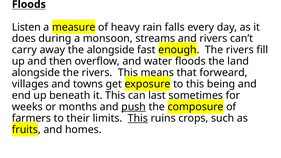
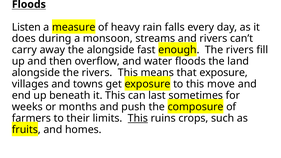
that forweard: forweard -> exposure (224, 73)
being: being -> move (221, 84)
push underline: present -> none (134, 107)
